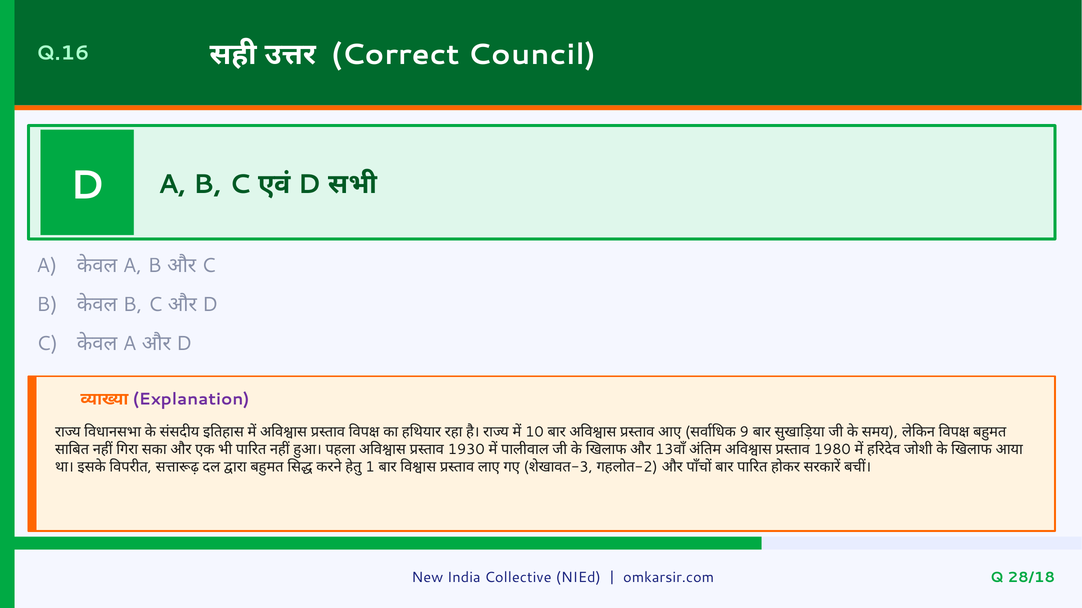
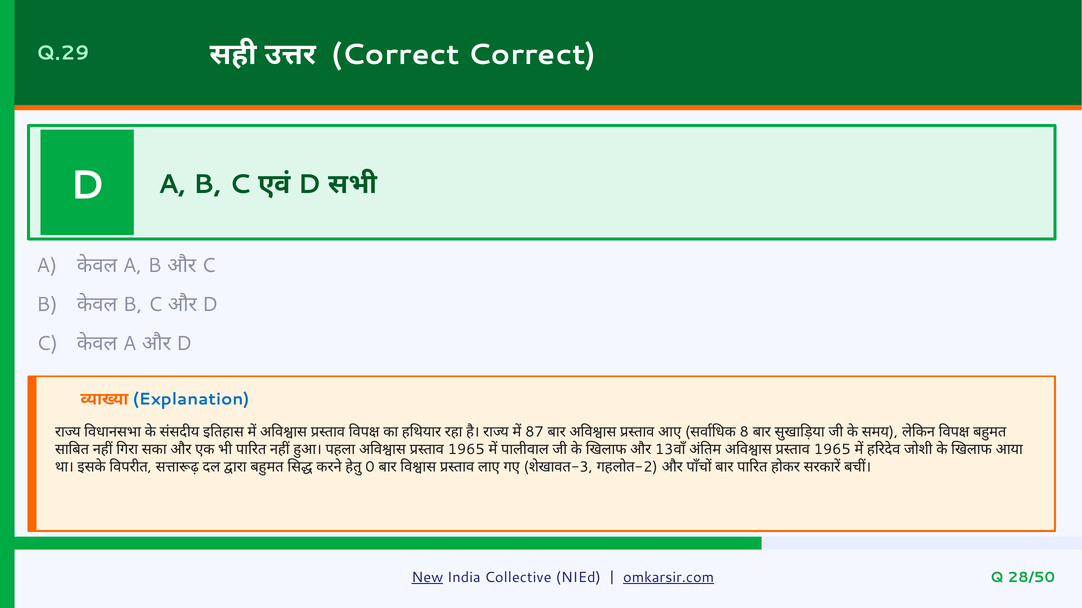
Q.16: Q.16 -> Q.29 (63, 53)
Correct Council: Council -> Correct (532, 55)
Explanation colour: purple -> blue (191, 400)
10: 10 -> 87 (534, 432)
9: 9 -> 8 (744, 432)
1930: 1930 -> 1965 (466, 450)
1980: 1980 -> 1965 (832, 450)
1: 1 -> 0 (370, 467)
New underline: none -> present (427, 578)
omkarsir.com underline: none -> present (669, 578)
28/18: 28/18 -> 28/50 (1031, 578)
